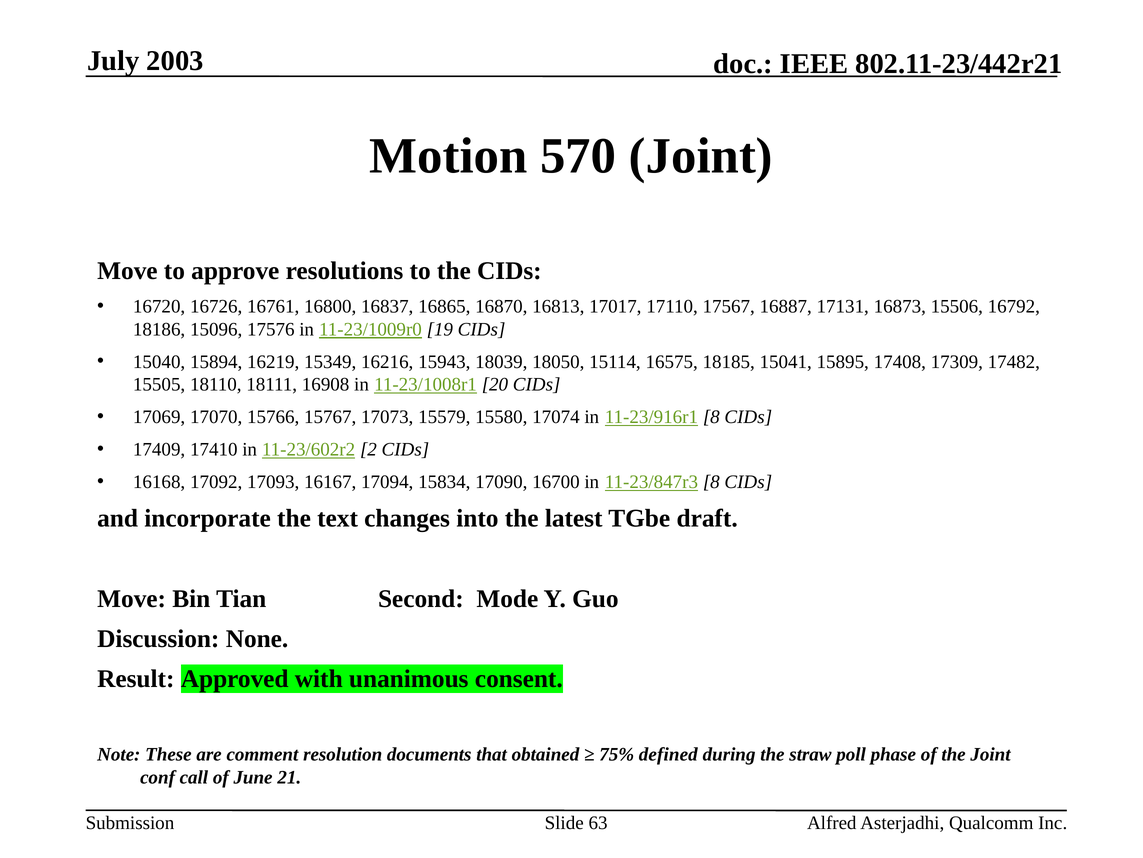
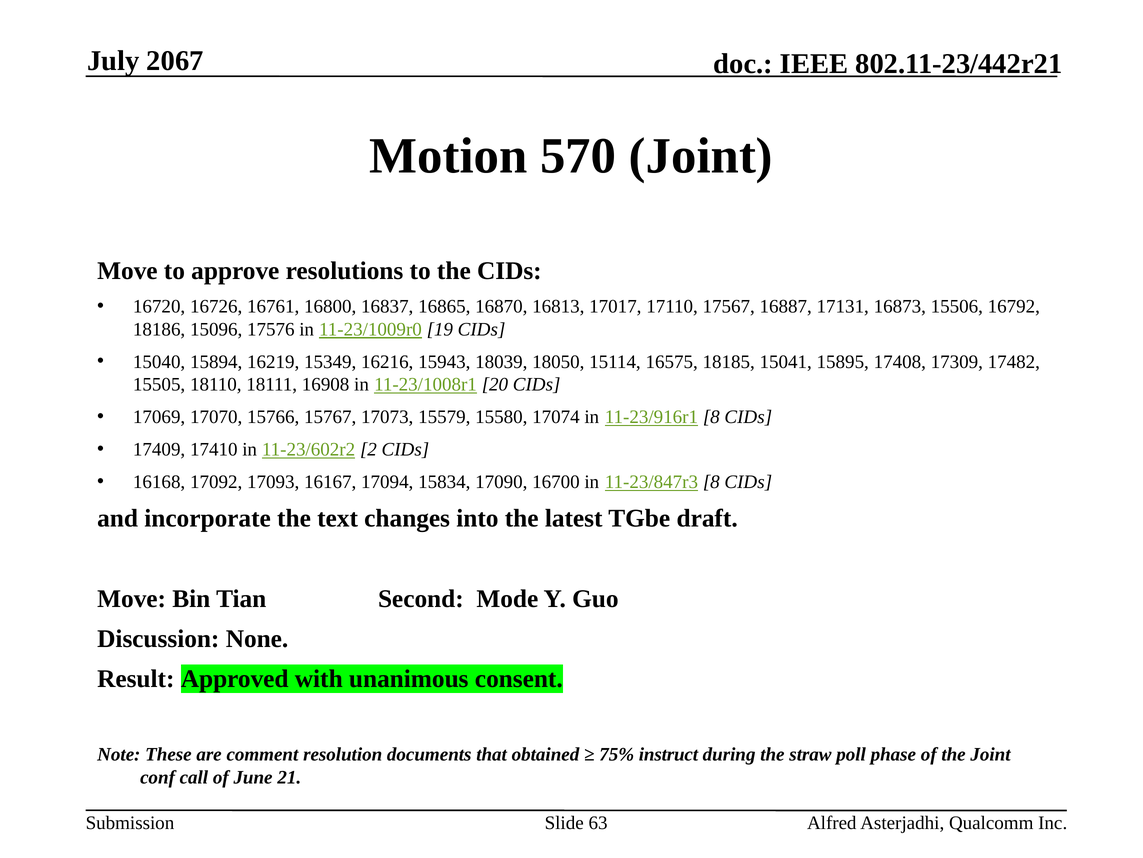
2003: 2003 -> 2067 (175, 61)
defined: defined -> instruct (668, 754)
